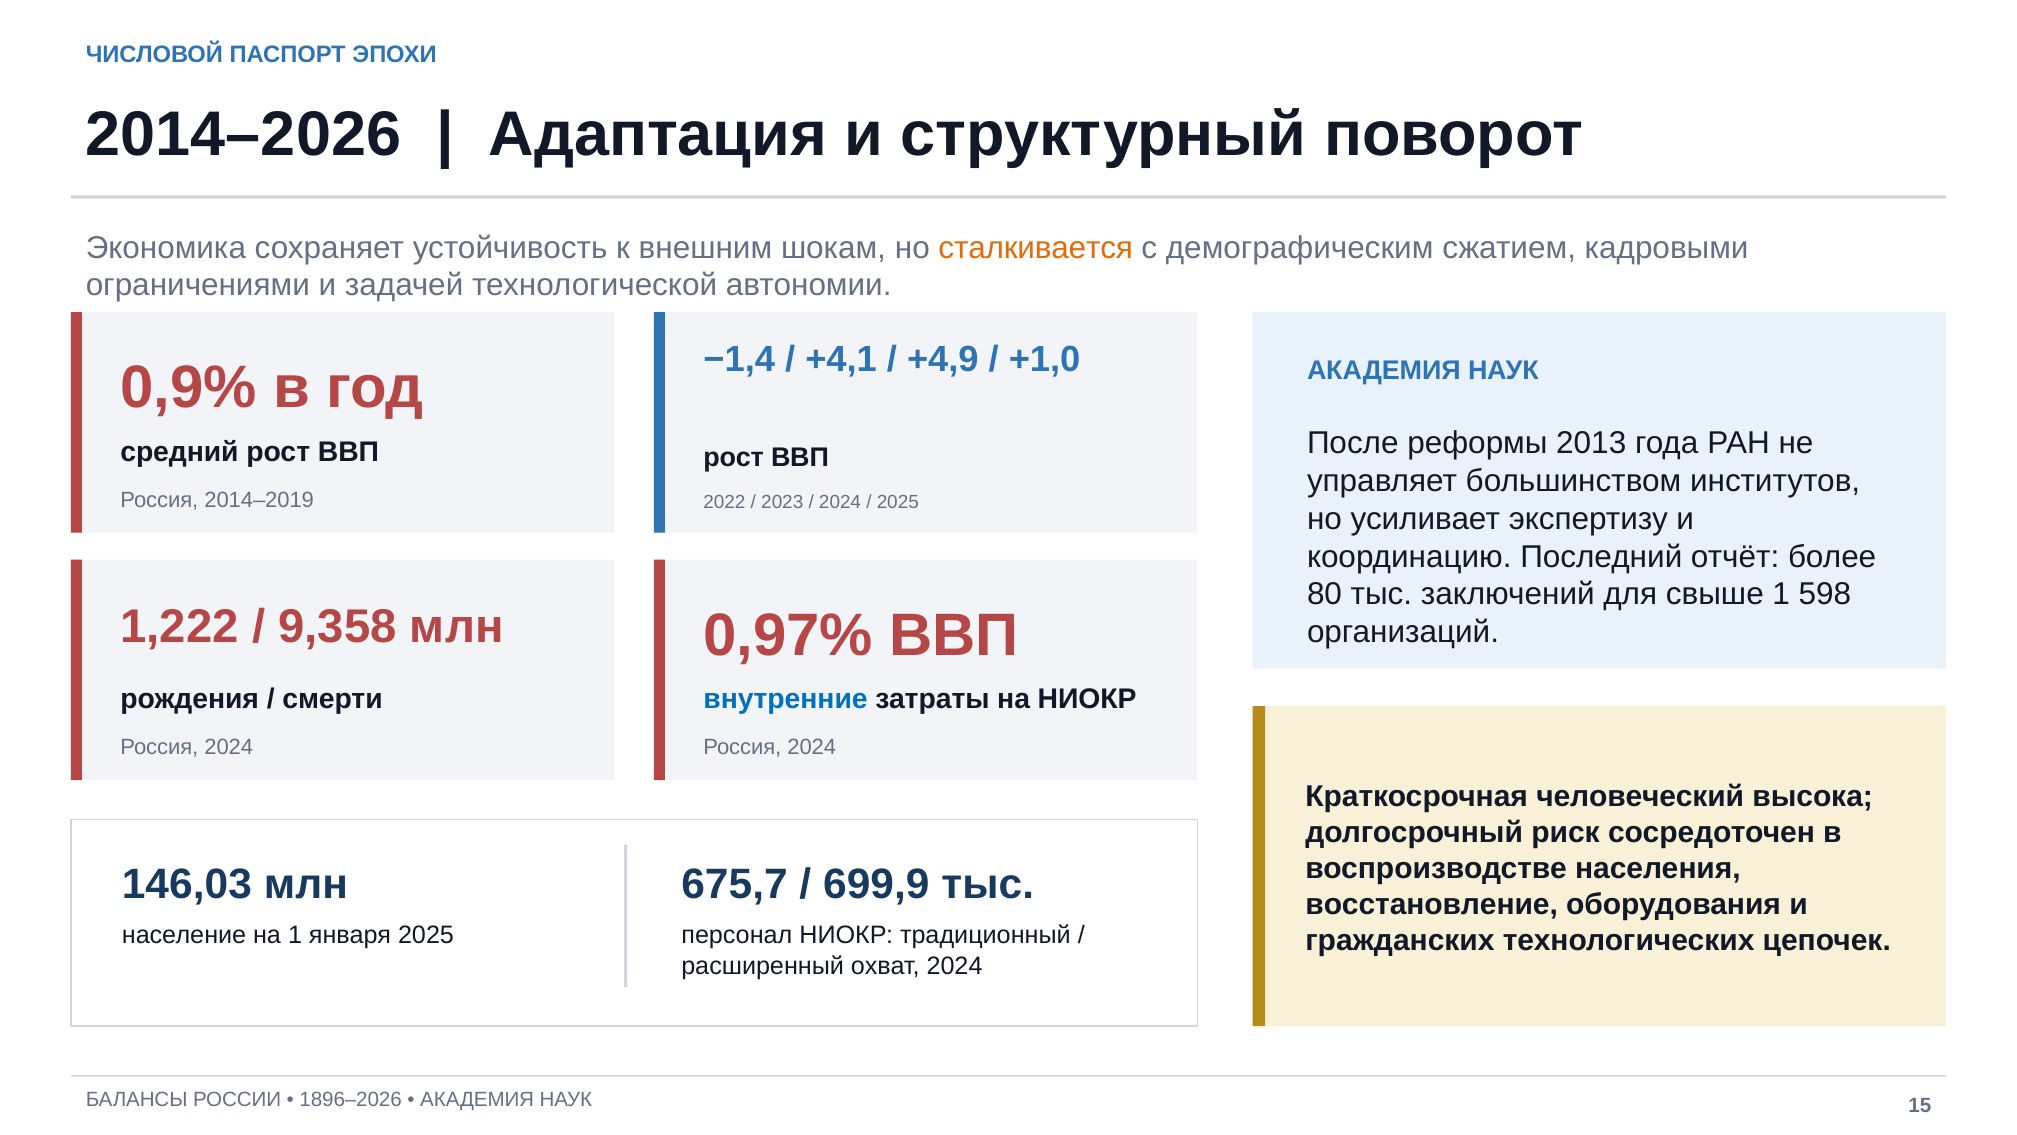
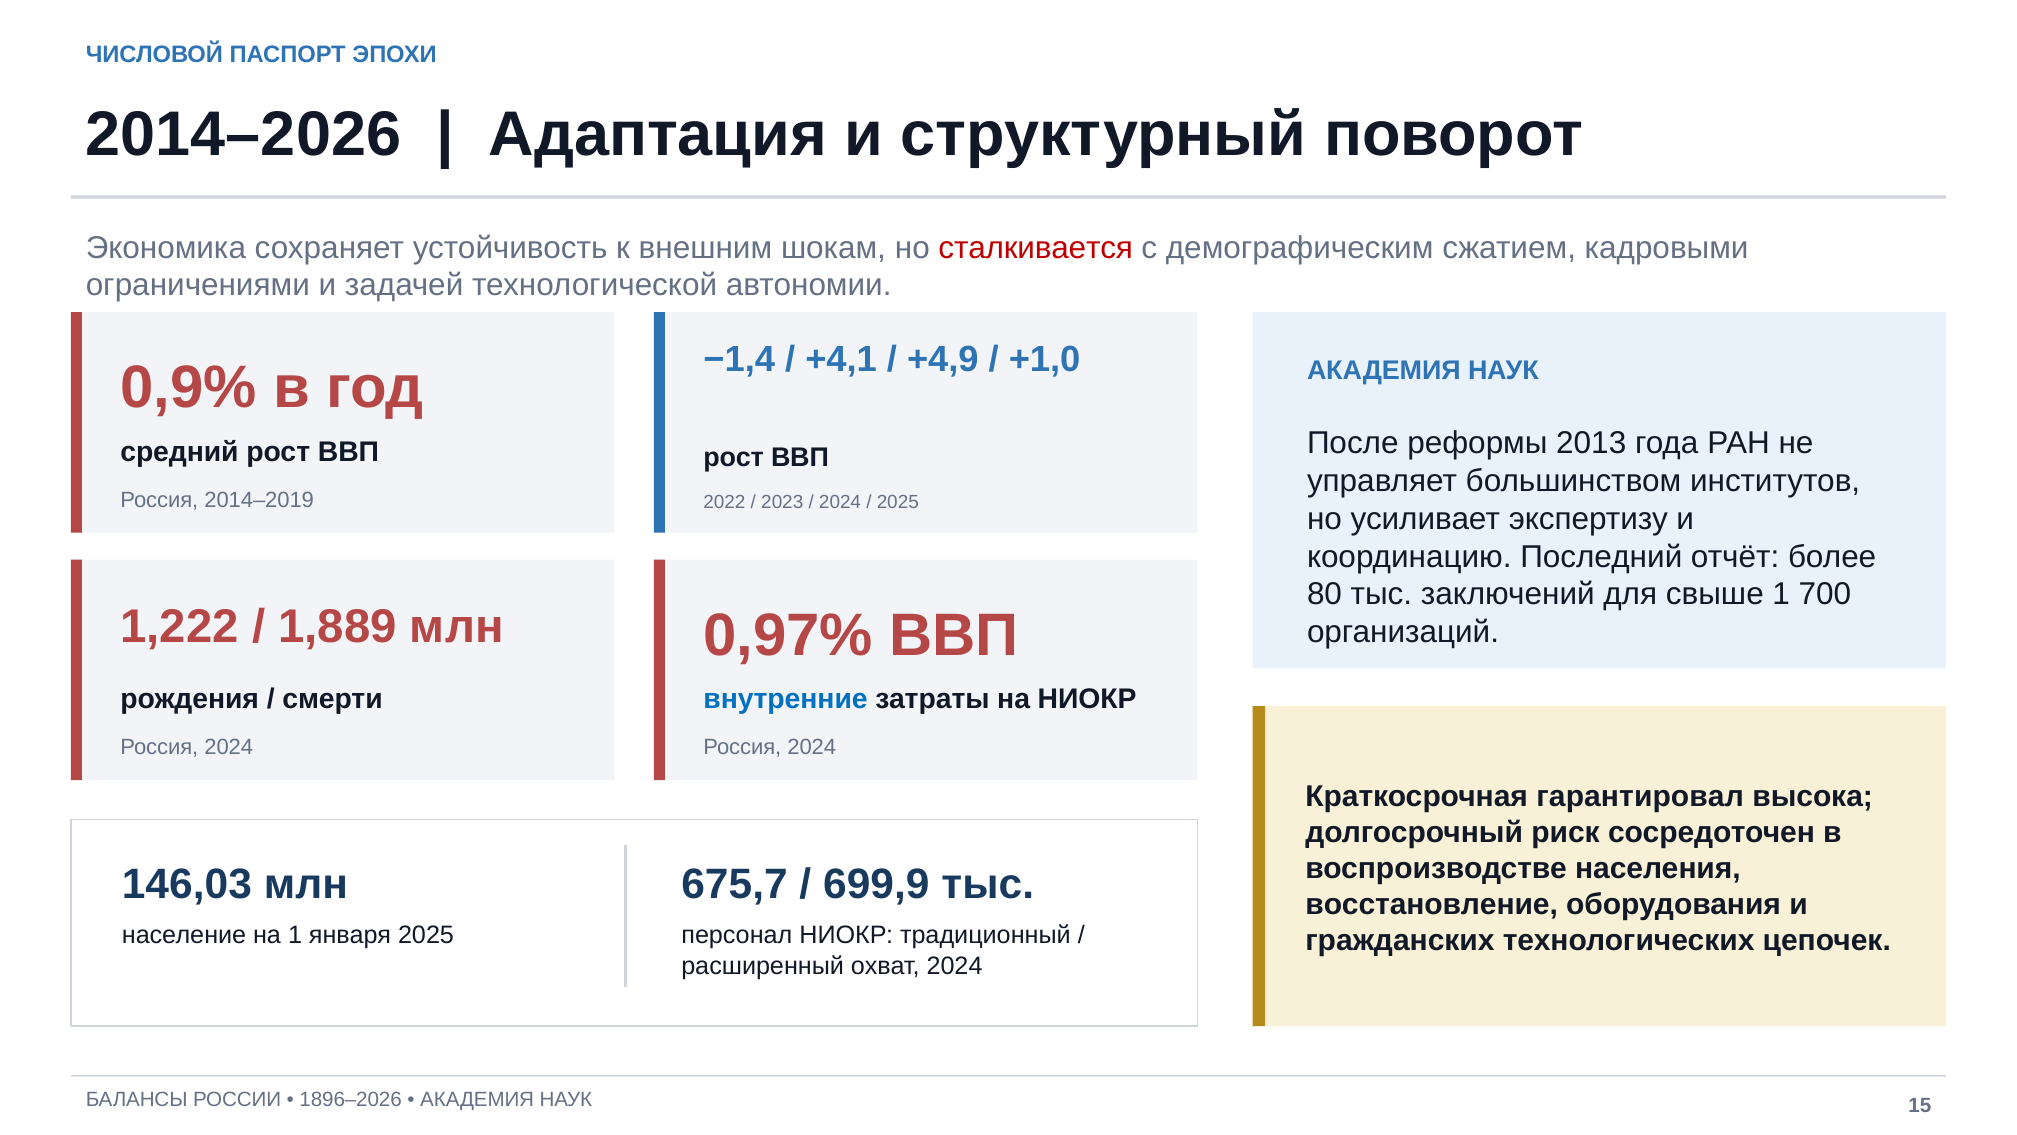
сталкивается colour: orange -> red (1036, 248)
598: 598 -> 700 (1825, 594)
9,358: 9,358 -> 1,889 (338, 627)
человеческий: человеческий -> гарантировал (1640, 796)
